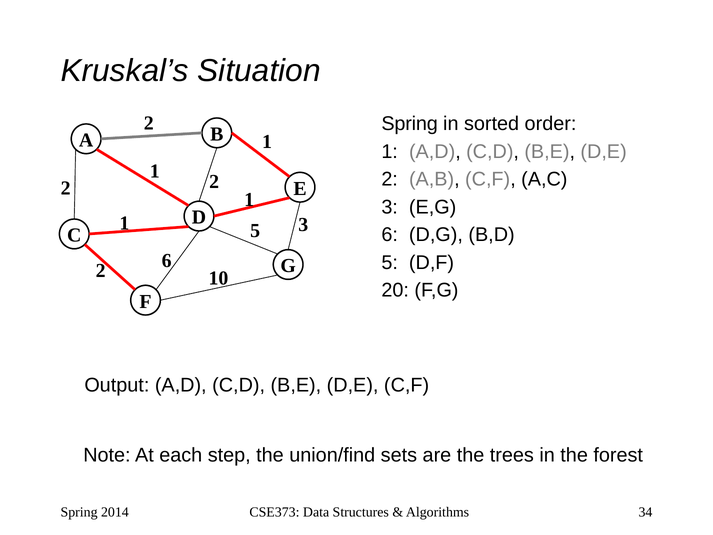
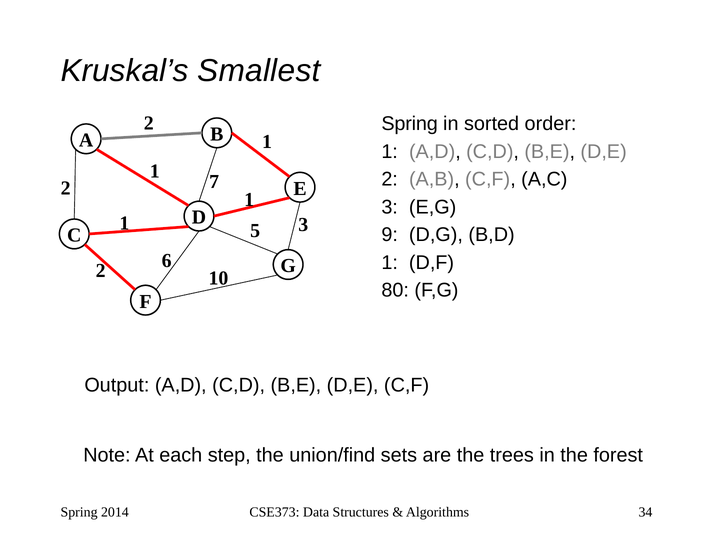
Situation: Situation -> Smallest (259, 71)
2 2: 2 -> 7 (214, 182)
6: 6 -> 9 (390, 235)
5: 5 -> 1 (390, 262)
20: 20 -> 80 (395, 290)
